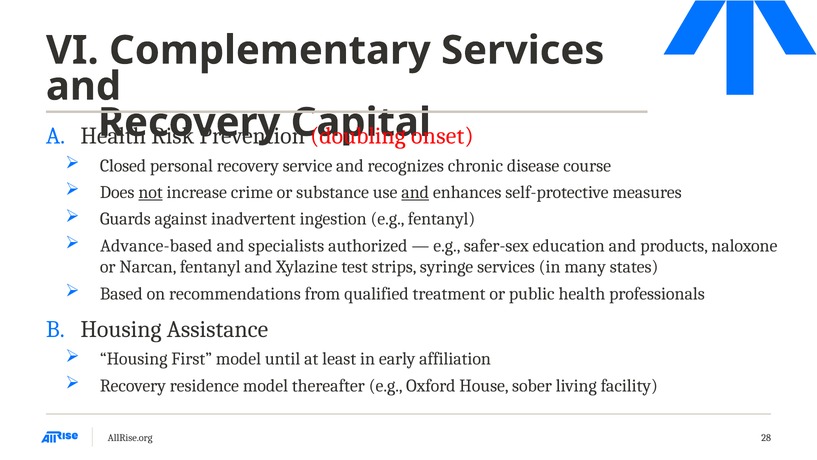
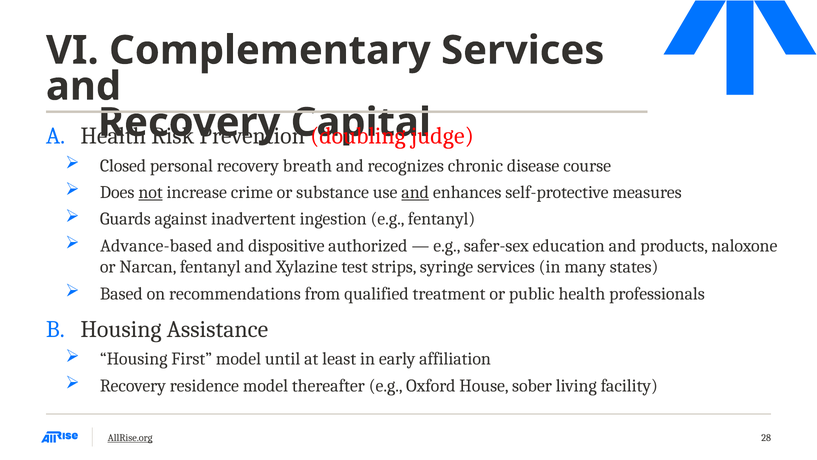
onset: onset -> judge (442, 136)
service: service -> breath (307, 166)
specialists: specialists -> dispositive (286, 245)
AllRise.org underline: none -> present (130, 437)
